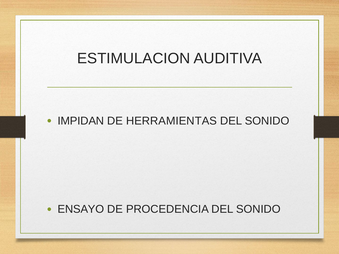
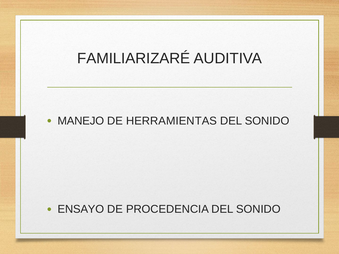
ESTIMULACION: ESTIMULACION -> FAMILIARIZARÉ (134, 58)
IMPIDAN: IMPIDAN -> MANEJO (81, 121)
